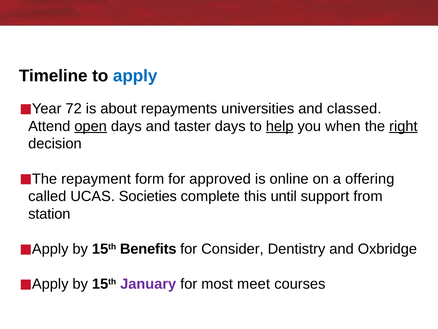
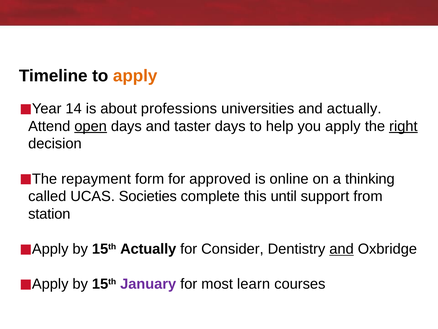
apply colour: blue -> orange (135, 76)
72: 72 -> 14 (74, 109)
repayments: repayments -> professions (179, 109)
and classed: classed -> actually (354, 109)
help underline: present -> none (280, 126)
you when: when -> apply (343, 126)
offering: offering -> thinking (370, 179)
15th Benefits: Benefits -> Actually (148, 249)
and underline: none -> present (342, 249)
meet: meet -> learn (254, 284)
